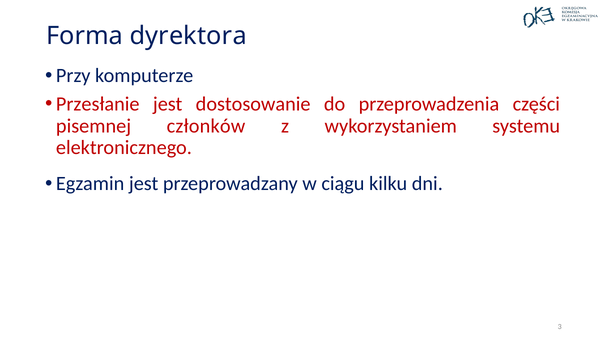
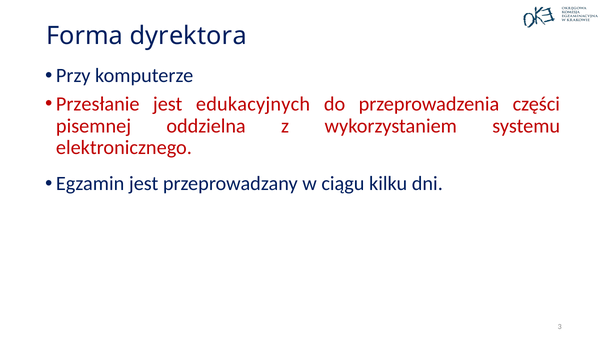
dostosowanie: dostosowanie -> edukacyjnych (253, 104)
członków: członków -> oddzielna (206, 126)
